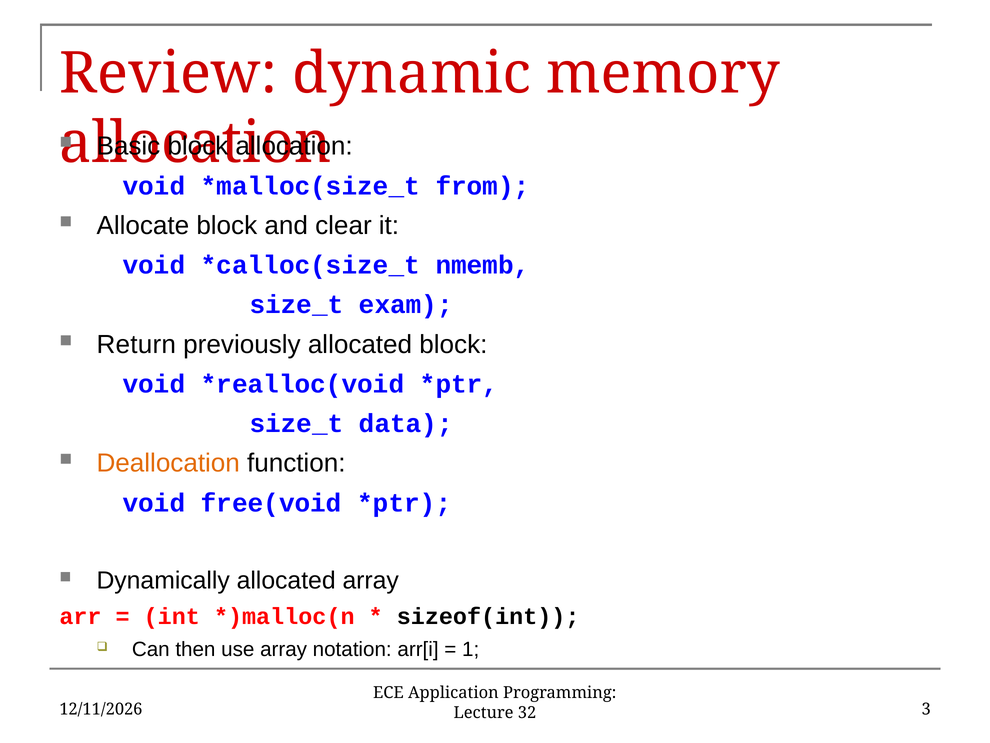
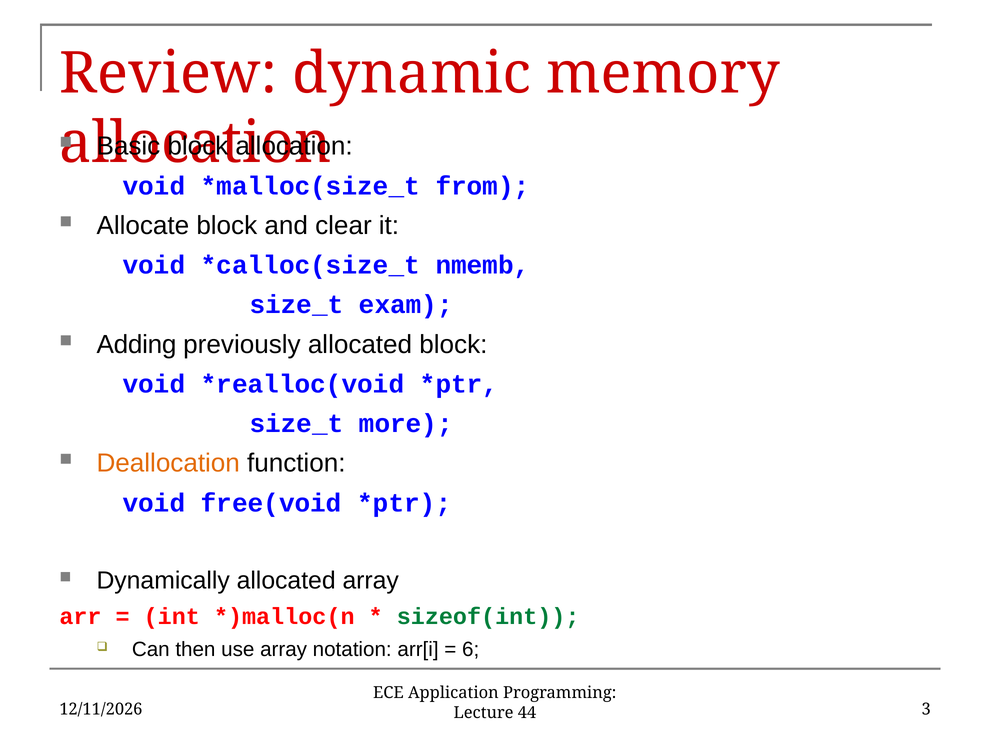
Return: Return -> Adding (136, 344)
data: data -> more (406, 423)
sizeof(int colour: black -> green (488, 616)
1: 1 -> 6 (471, 649)
32: 32 -> 44 (527, 712)
